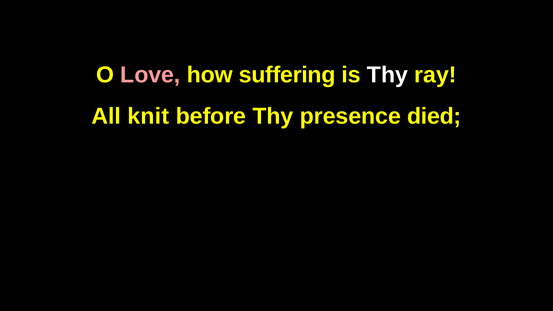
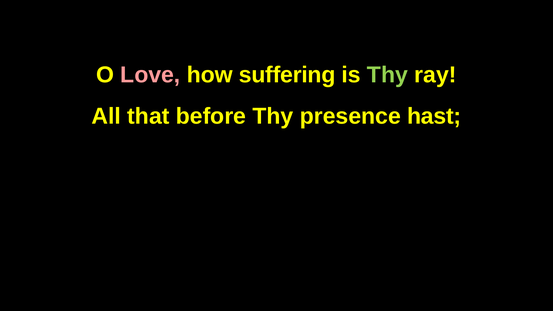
Thy colour: white -> light green (387, 75)
knit: knit -> that (148, 116)
died: died -> hast (434, 116)
